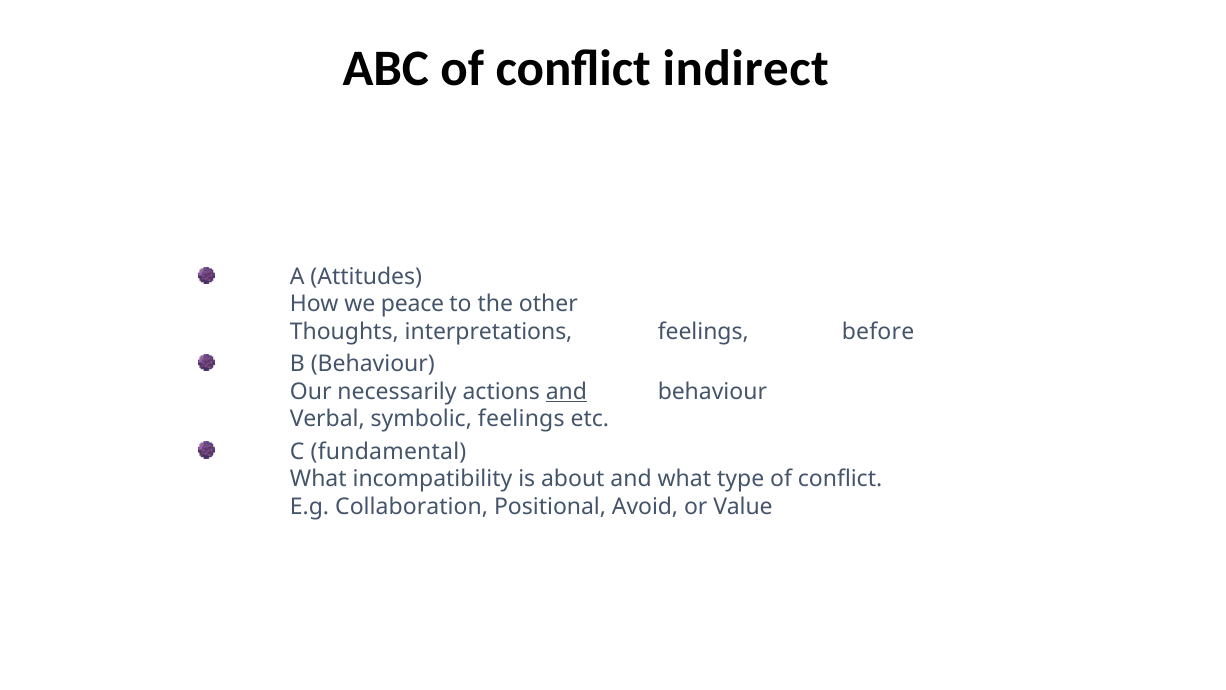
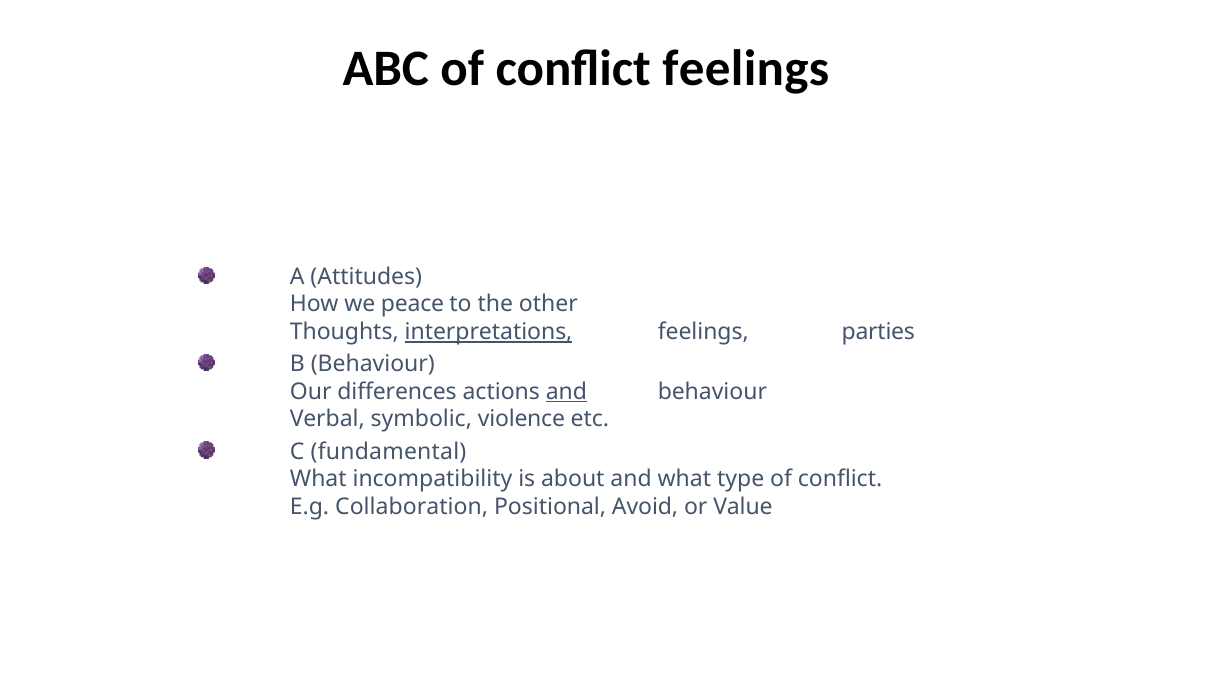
conflict indirect: indirect -> feelings (746, 69)
interpretations underline: none -> present (489, 332)
before: before -> parties (878, 332)
necessarily: necessarily -> differences (397, 392)
symbolic feelings: feelings -> violence (521, 419)
